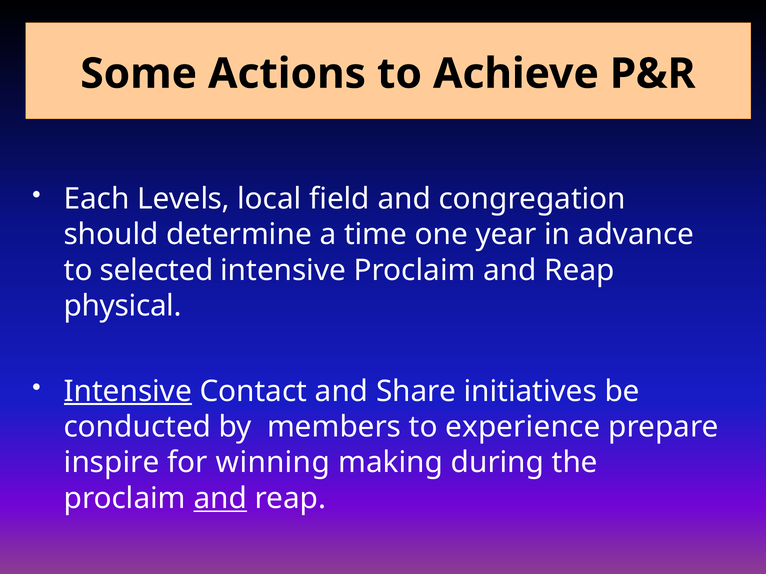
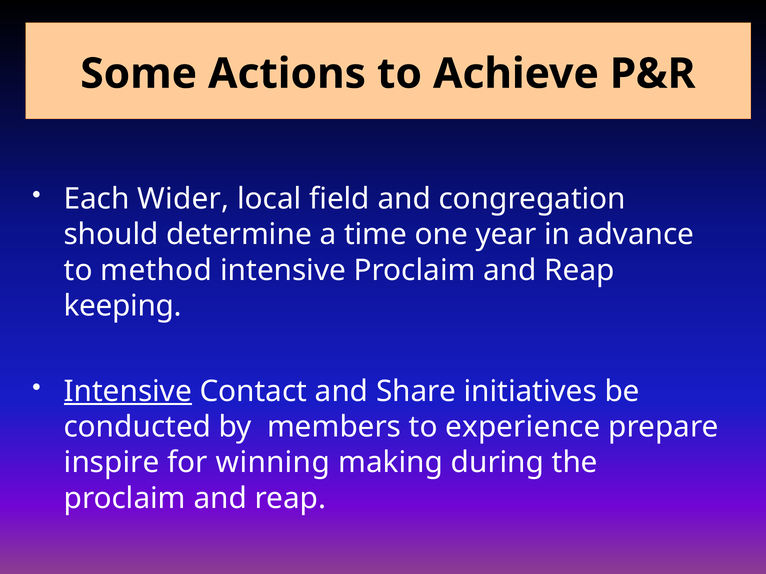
Levels: Levels -> Wider (183, 199)
selected: selected -> method (156, 271)
physical: physical -> keeping (123, 306)
and underline: present -> none (220, 499)
